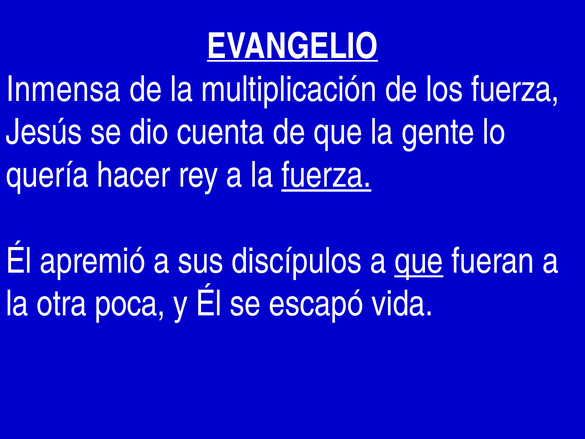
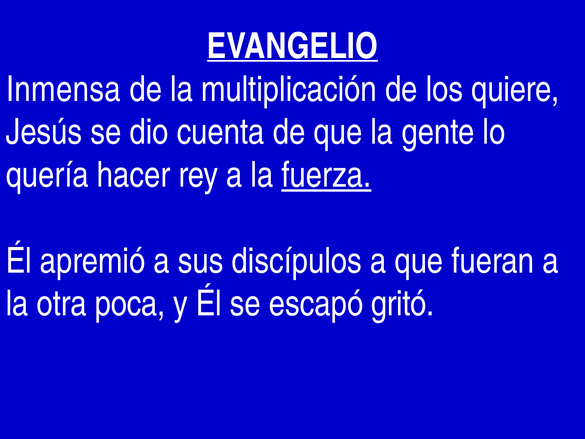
los fuerza: fuerza -> quiere (515, 89)
que underline: present -> none (419, 261)
vida: vida -> gritó (403, 304)
